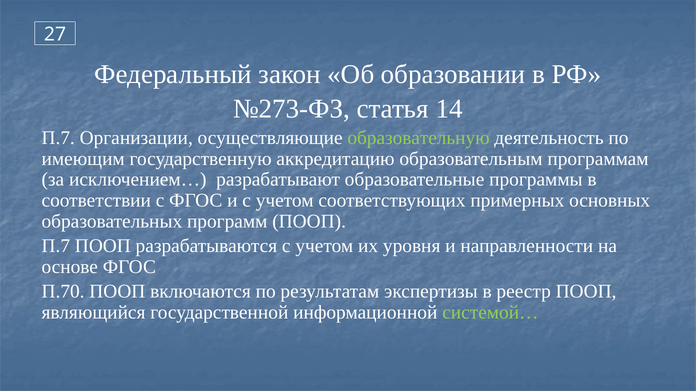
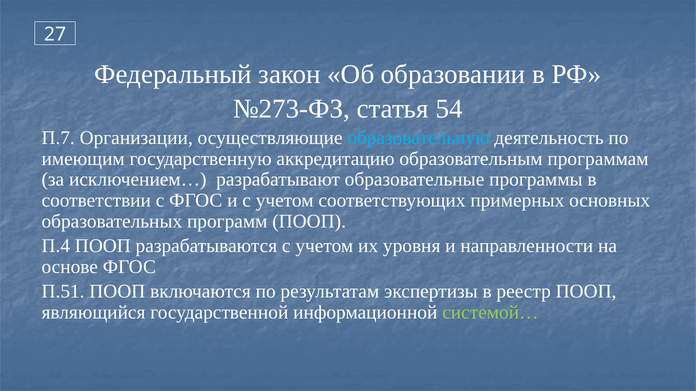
14: 14 -> 54 (449, 109)
образовательную colour: light green -> light blue (419, 138)
П.7: П.7 -> П.4 (56, 246)
П.70: П.70 -> П.51 (63, 292)
